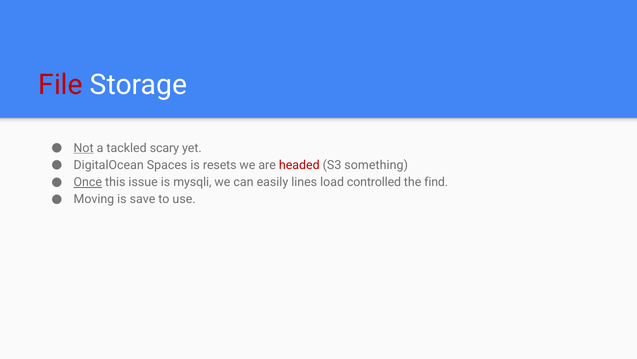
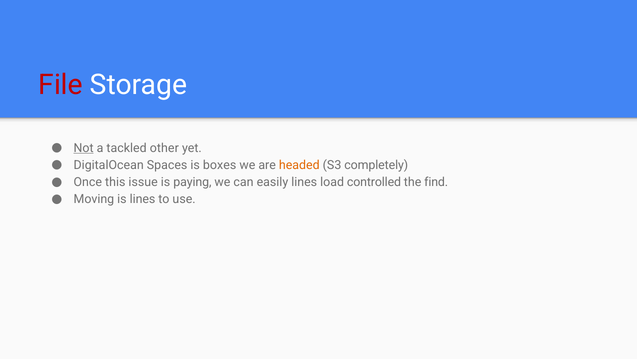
scary: scary -> other (164, 148)
resets: resets -> boxes (220, 165)
headed colour: red -> orange (299, 165)
something: something -> completely (376, 165)
Once underline: present -> none (88, 182)
mysqli: mysqli -> paying (192, 182)
is save: save -> lines (143, 199)
